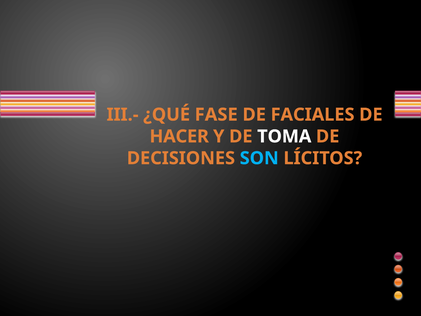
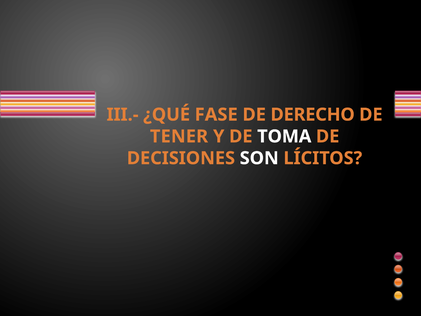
FACIALES: FACIALES -> DERECHO (313, 115)
HACER: HACER -> TENER (179, 136)
SON colour: light blue -> white (259, 158)
